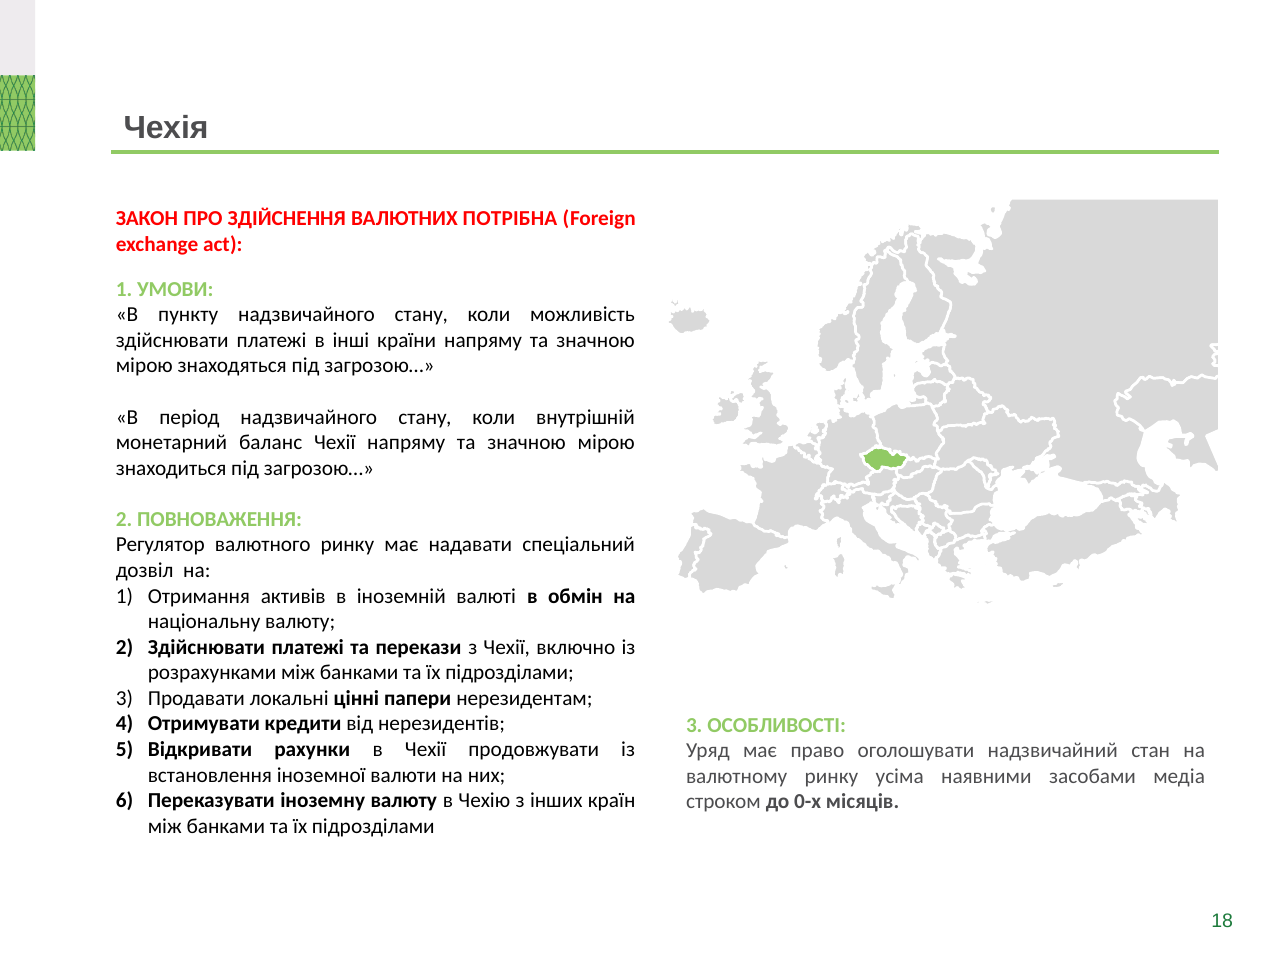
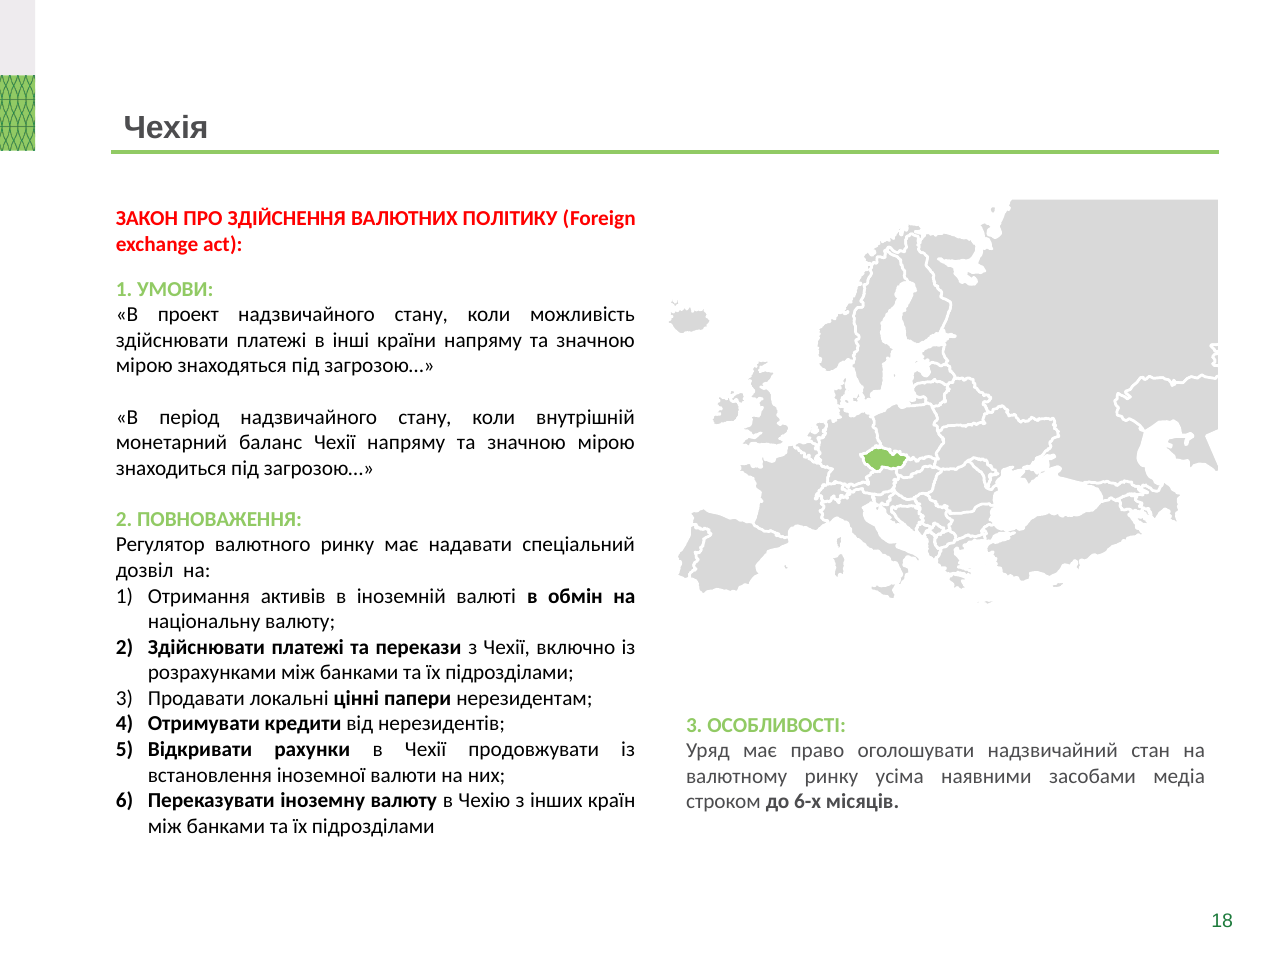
ПОТРІБНА: ПОТРІБНА -> ПОЛІТИКУ (510, 219)
пункту: пункту -> проект (188, 315)
0-х: 0-х -> 6-х (808, 802)
